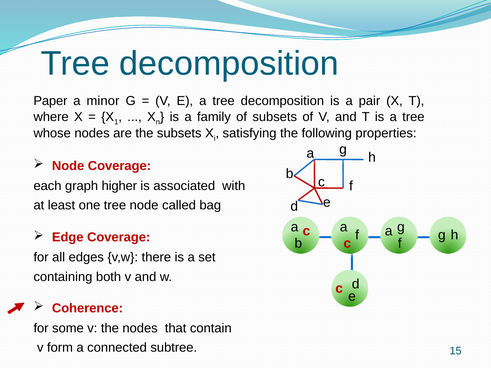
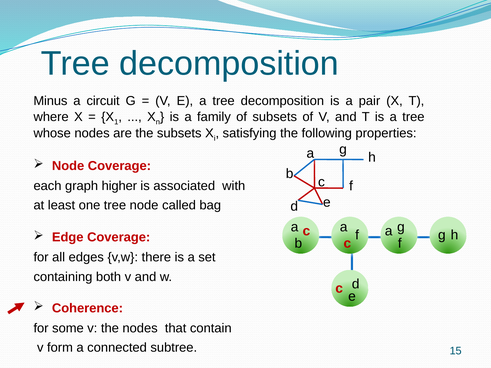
Paper: Paper -> Minus (50, 101)
minor: minor -> circuit (103, 101)
